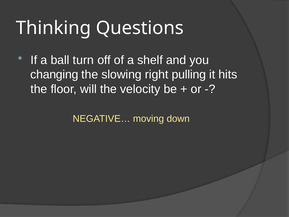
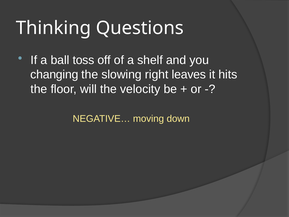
turn: turn -> toss (83, 60)
pulling: pulling -> leaves (189, 75)
